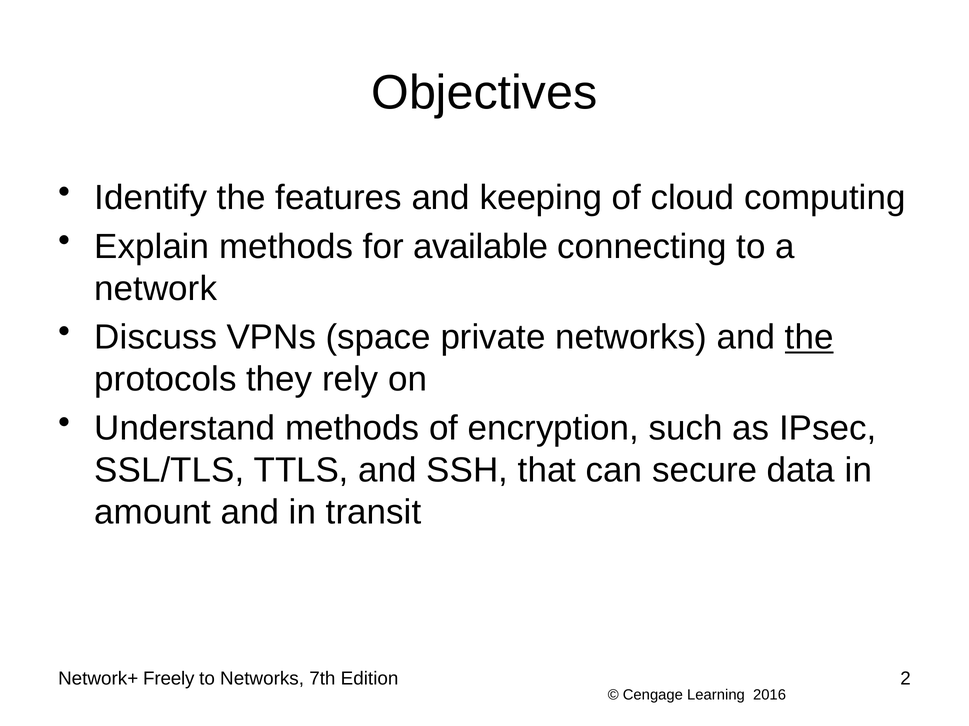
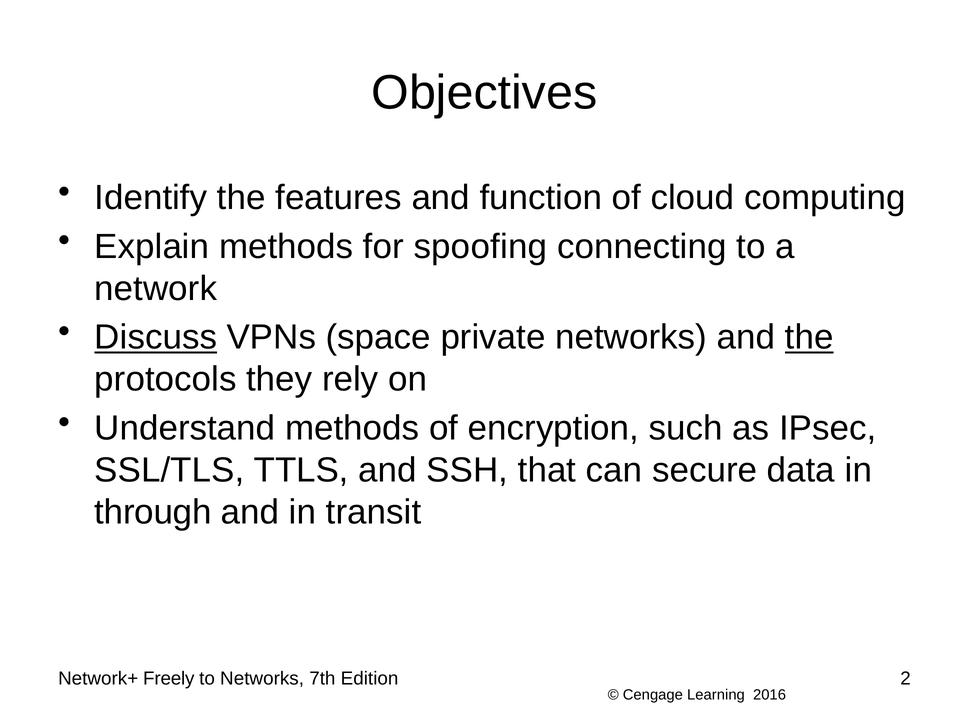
keeping: keeping -> function (541, 198)
available: available -> spoofing (480, 247)
Discuss underline: none -> present (156, 338)
amount: amount -> through (153, 513)
